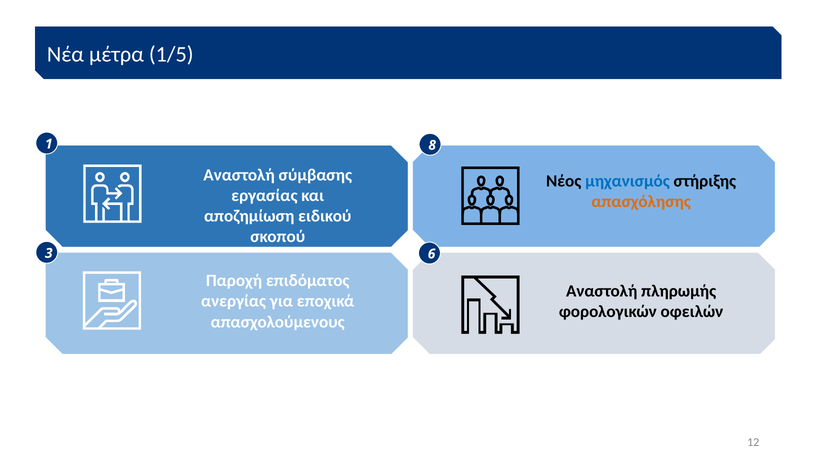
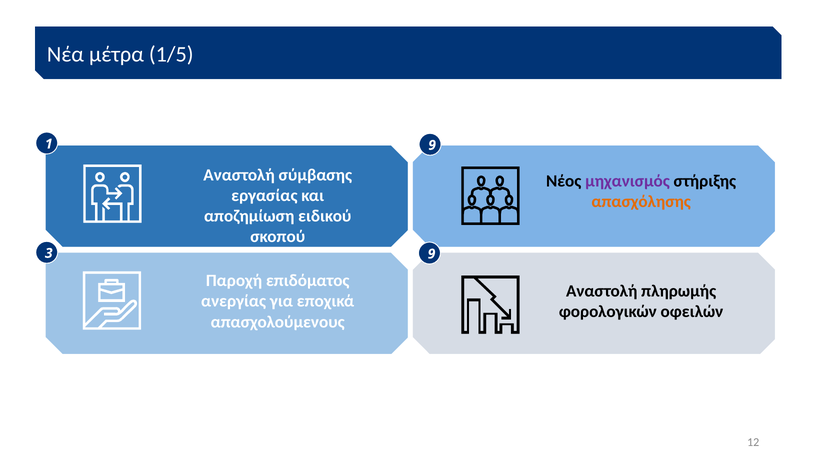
1 8: 8 -> 9 (432, 145)
μηχανισμός colour: blue -> purple (627, 181)
3 6: 6 -> 9 (432, 254)
